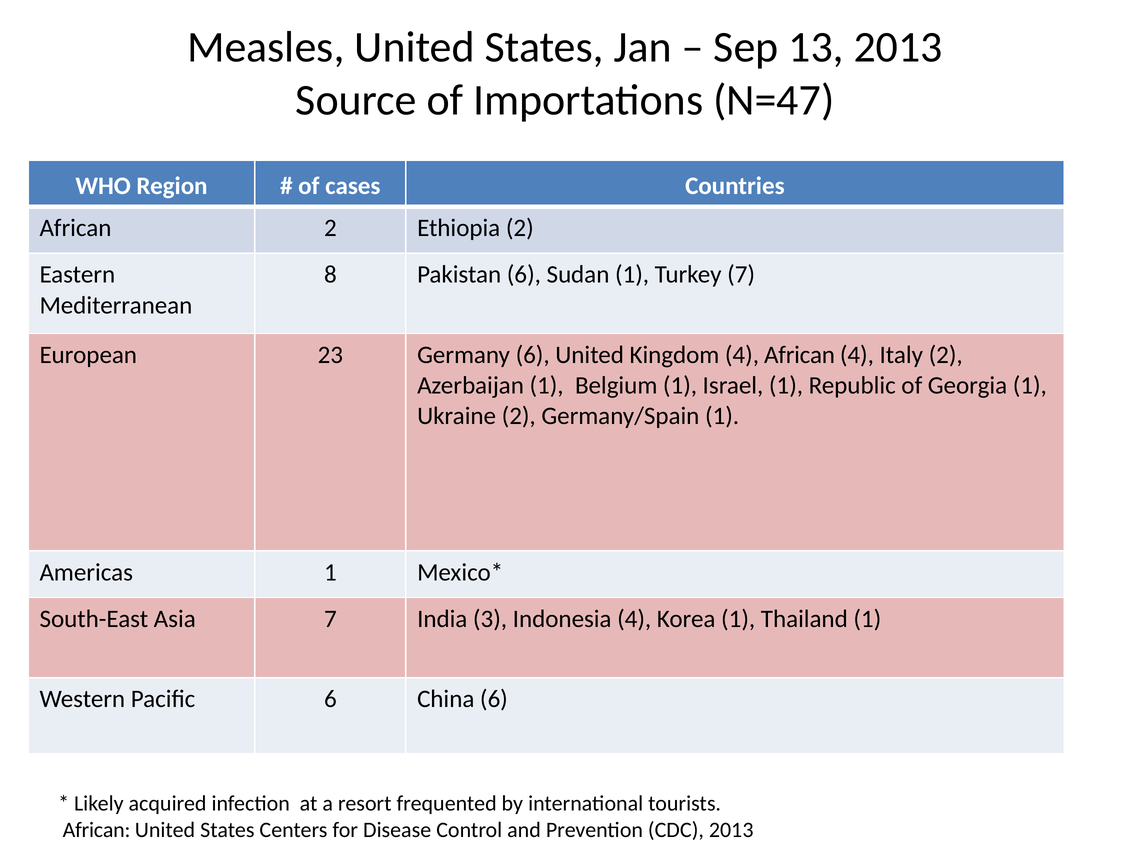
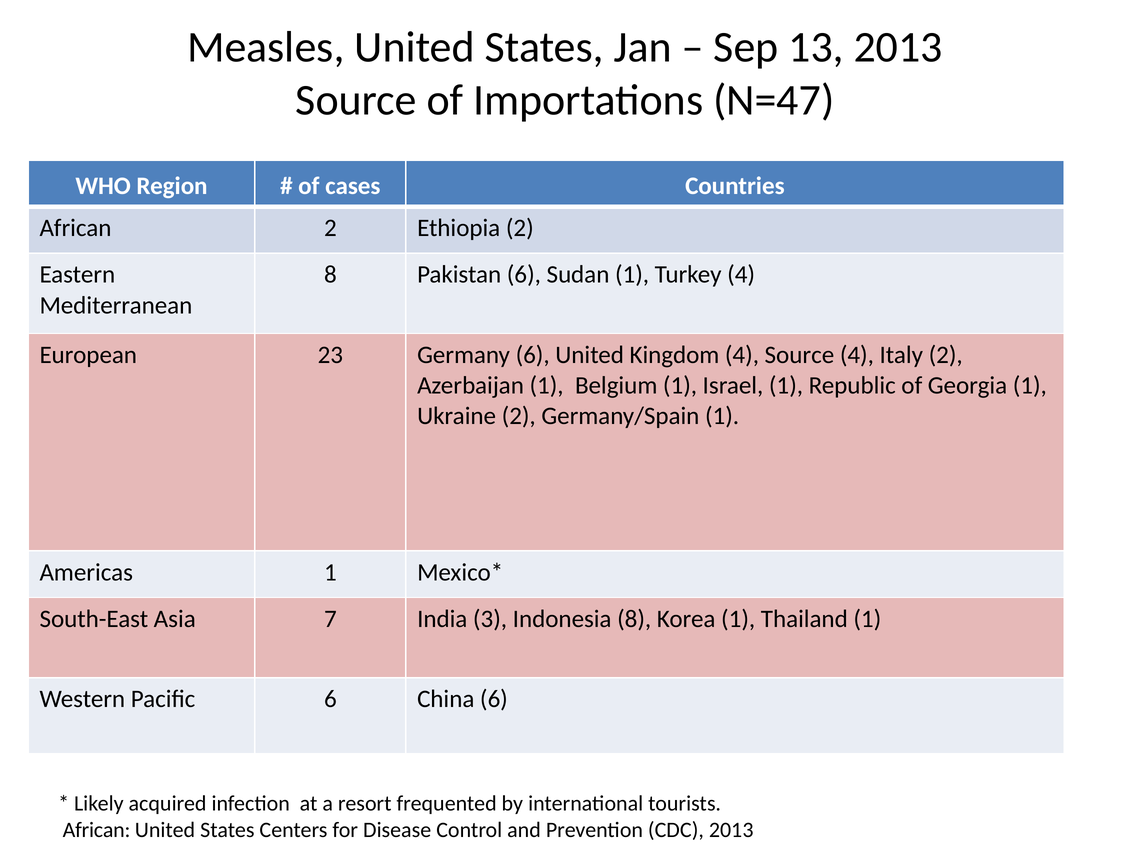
Turkey 7: 7 -> 4 (741, 274)
4 African: African -> Source (799, 355)
Indonesia 4: 4 -> 8 (634, 618)
